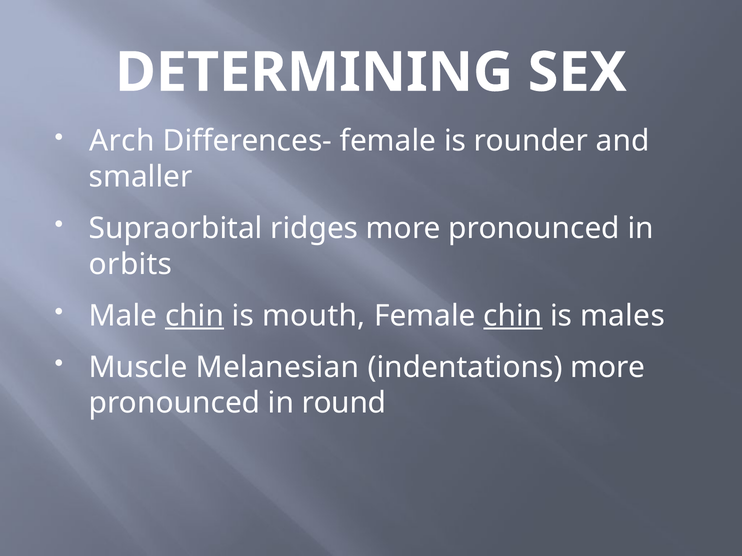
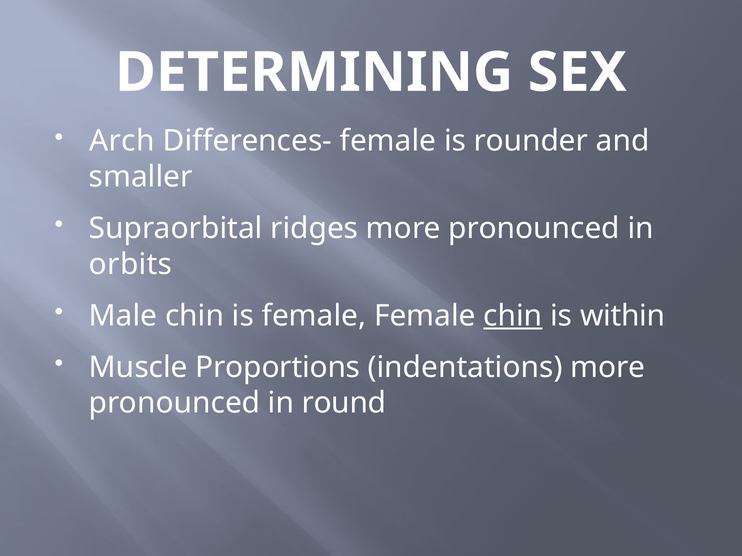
chin underline: present -> none (195, 316)
is mouth: mouth -> female (314, 316)
males: males -> within (623, 316)
Melanesian: Melanesian -> Proportions (278, 368)
